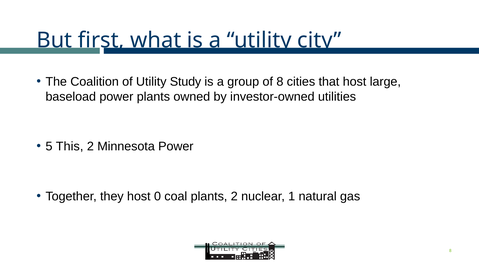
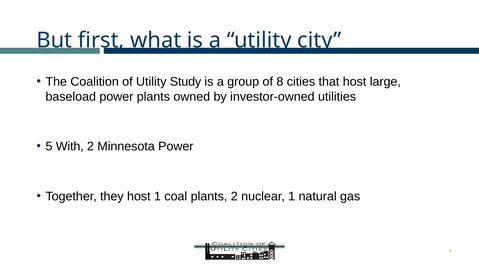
This: This -> With (70, 147)
host 0: 0 -> 1 (158, 197)
